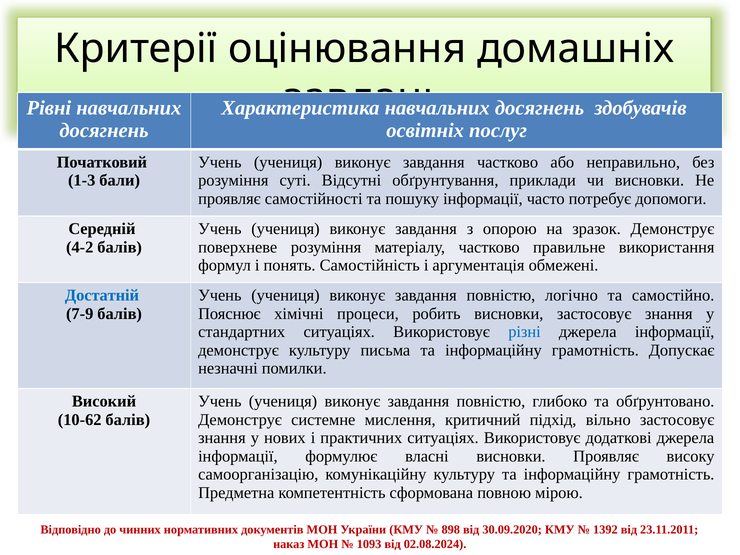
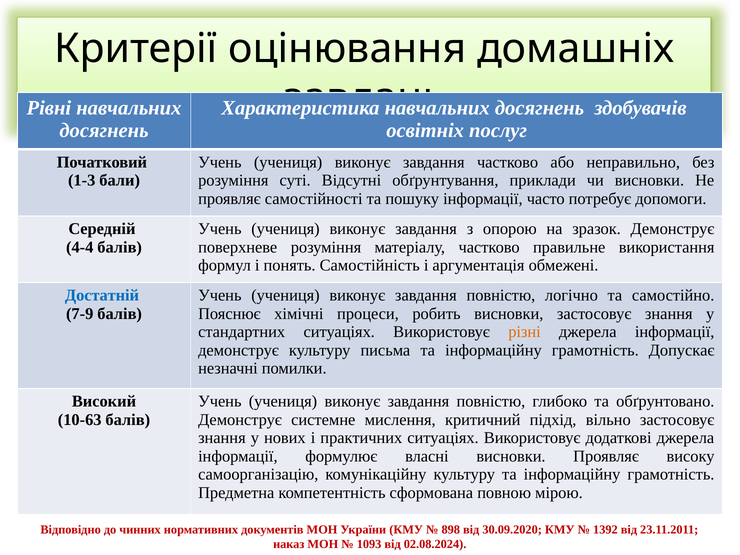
4-2: 4-2 -> 4-4 (80, 247)
різні colour: blue -> orange (525, 332)
10-62: 10-62 -> 10-63 (80, 420)
